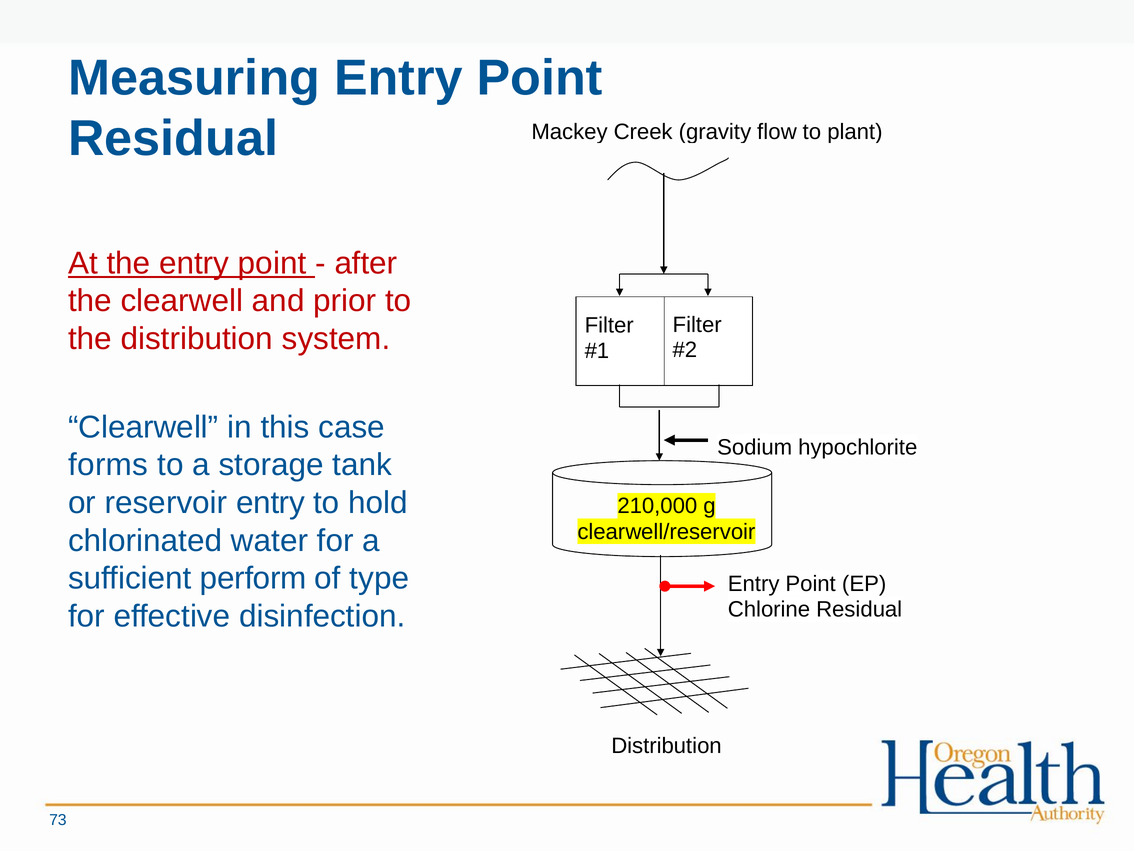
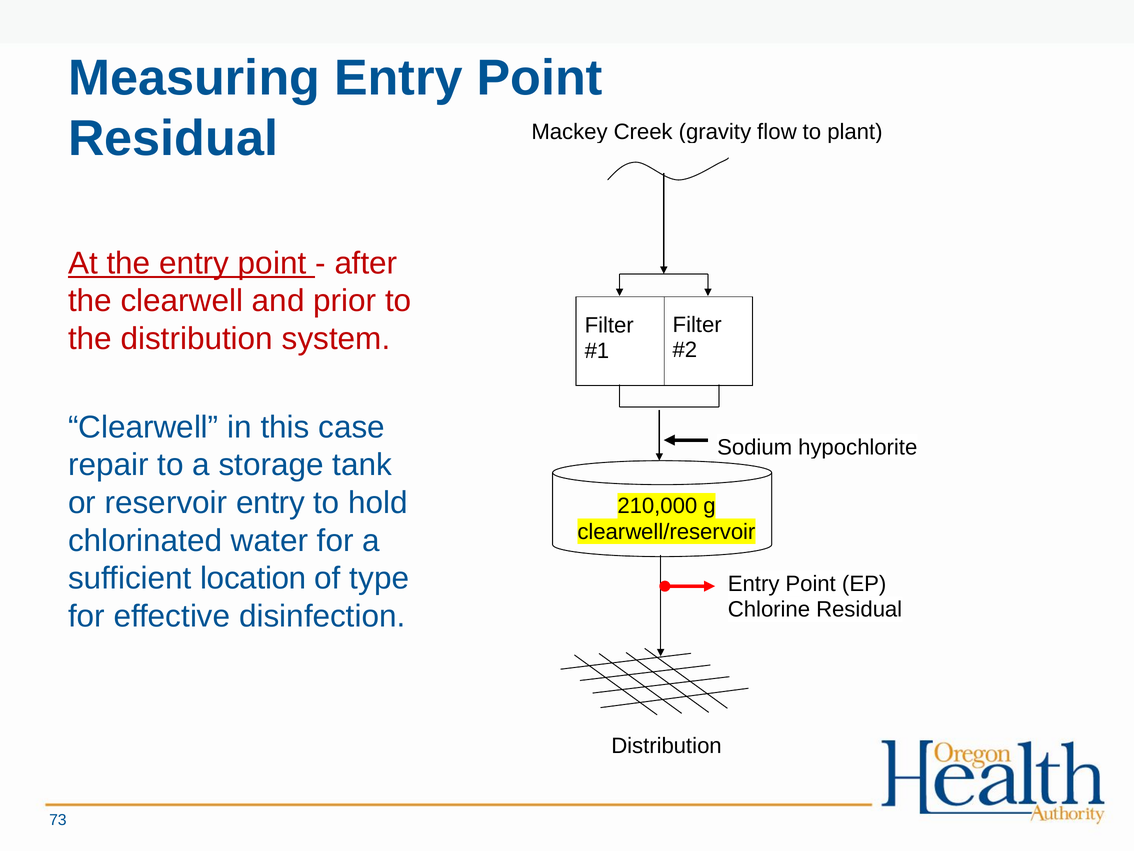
forms: forms -> repair (108, 465)
perform: perform -> location (253, 578)
